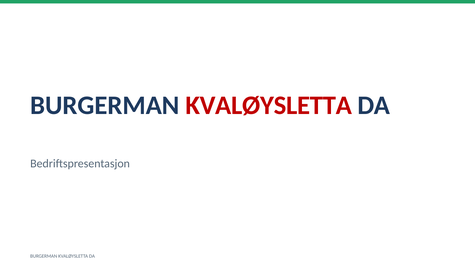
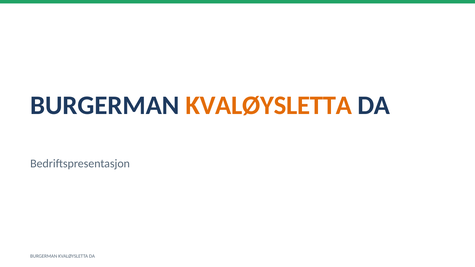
KVALØYSLETTA colour: red -> orange (269, 105)
